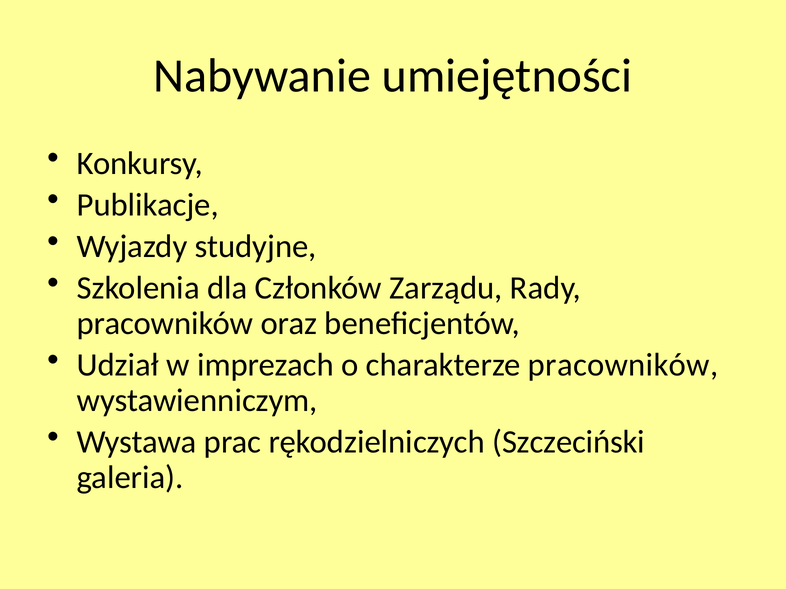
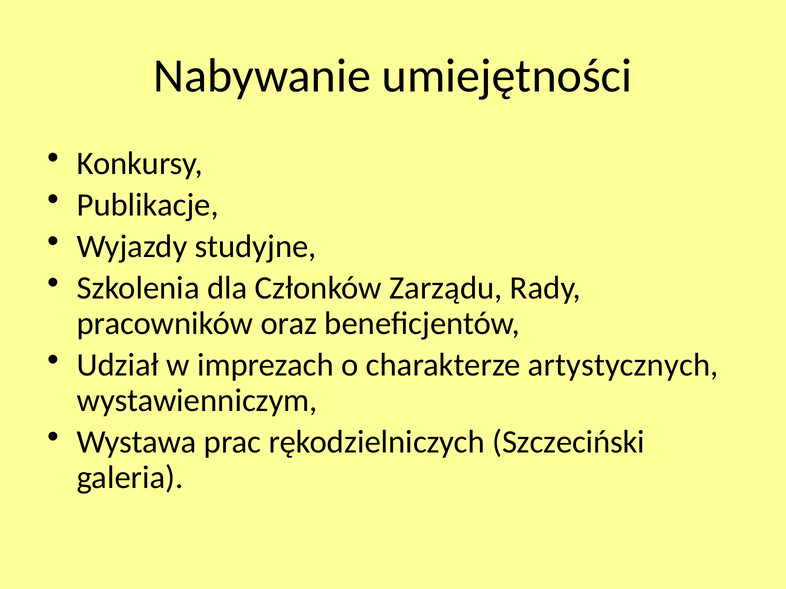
charakterze pracowników: pracowników -> artystycznych (623, 365)
